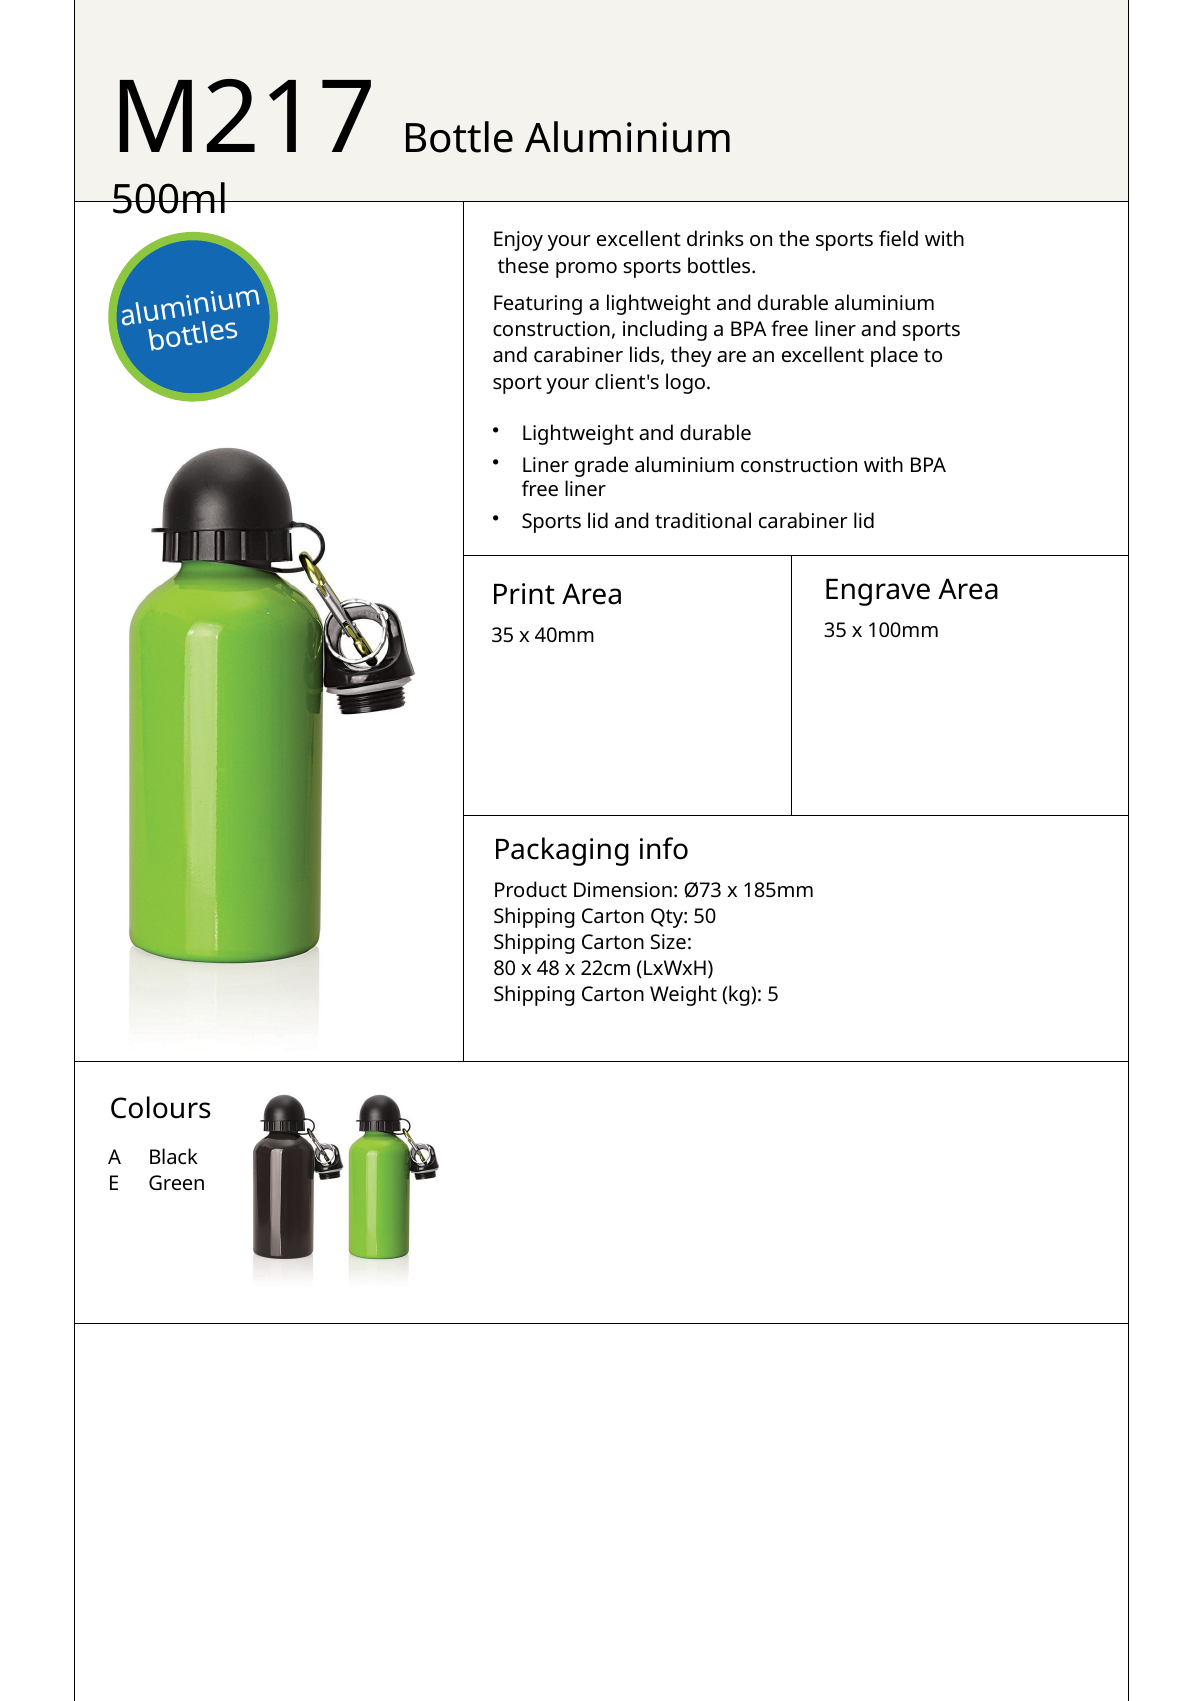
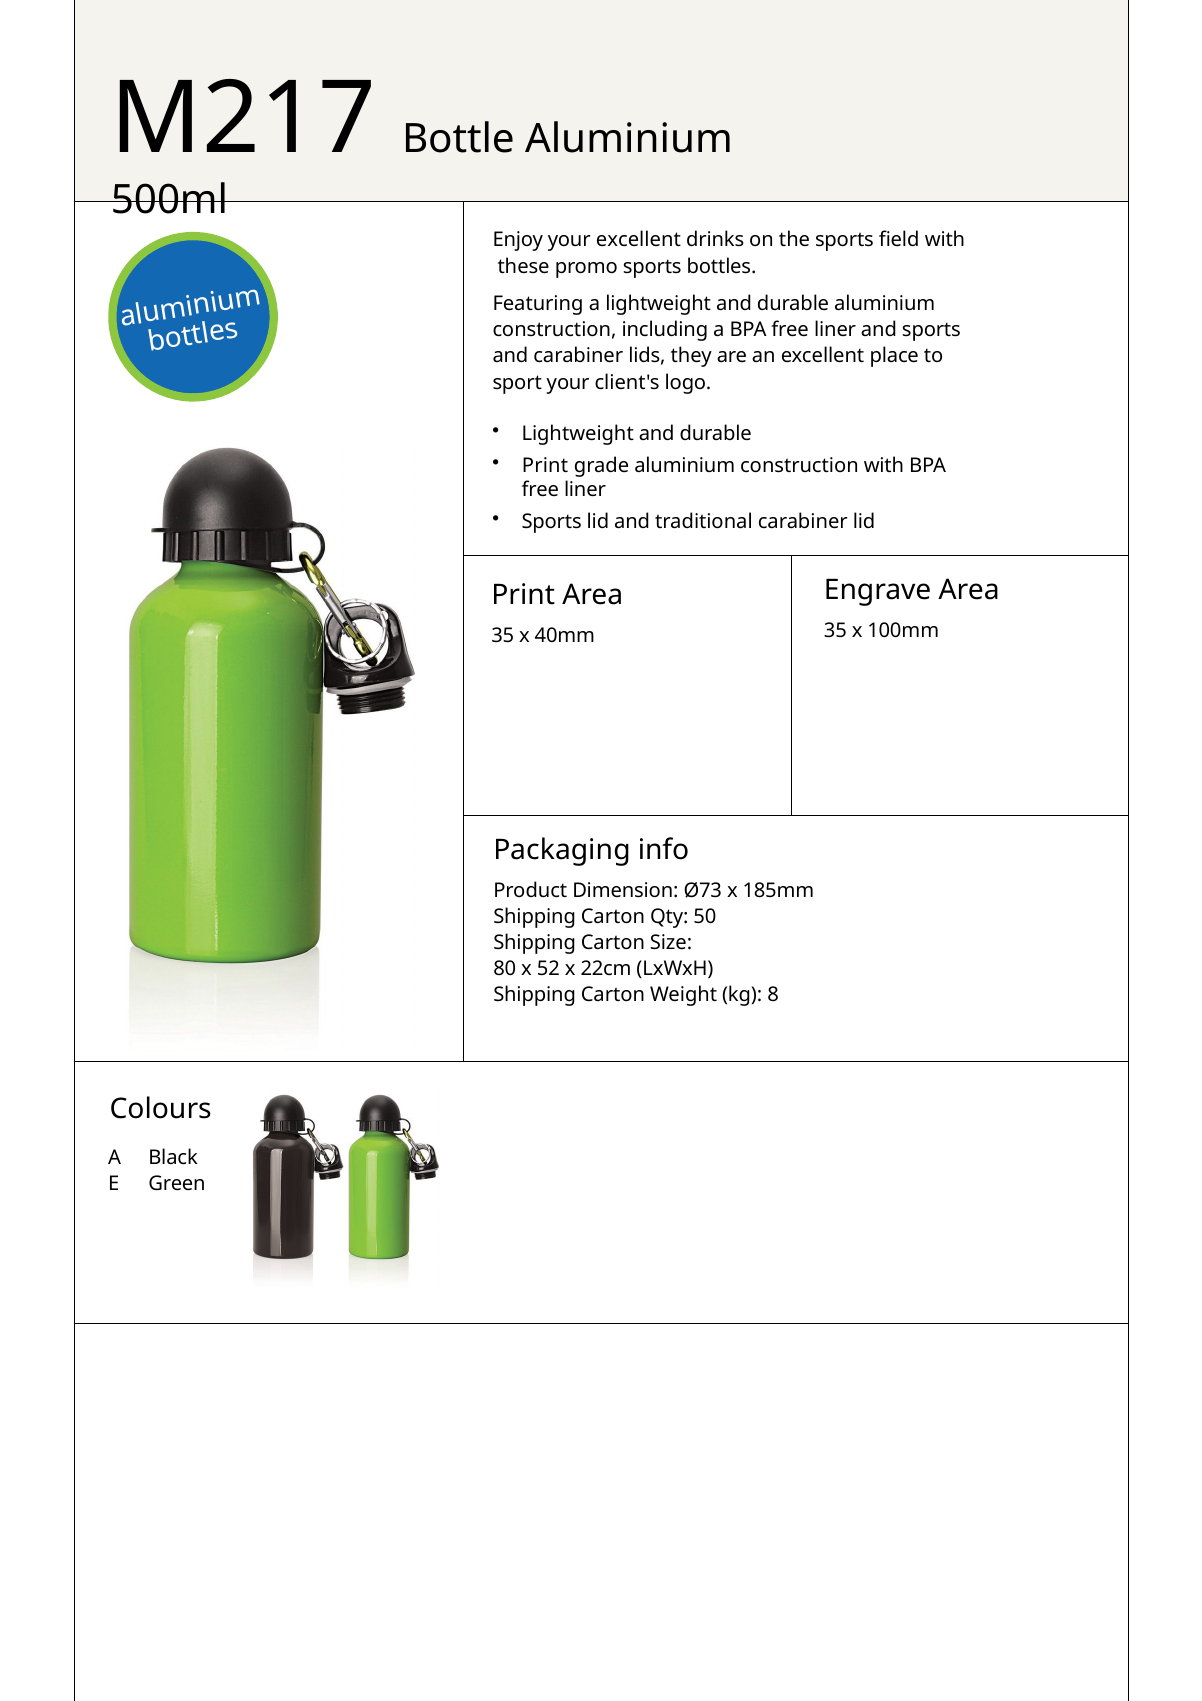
Liner: Liner -> Print (545, 466)
48: 48 -> 52 (548, 969)
5: 5 -> 8 (773, 995)
